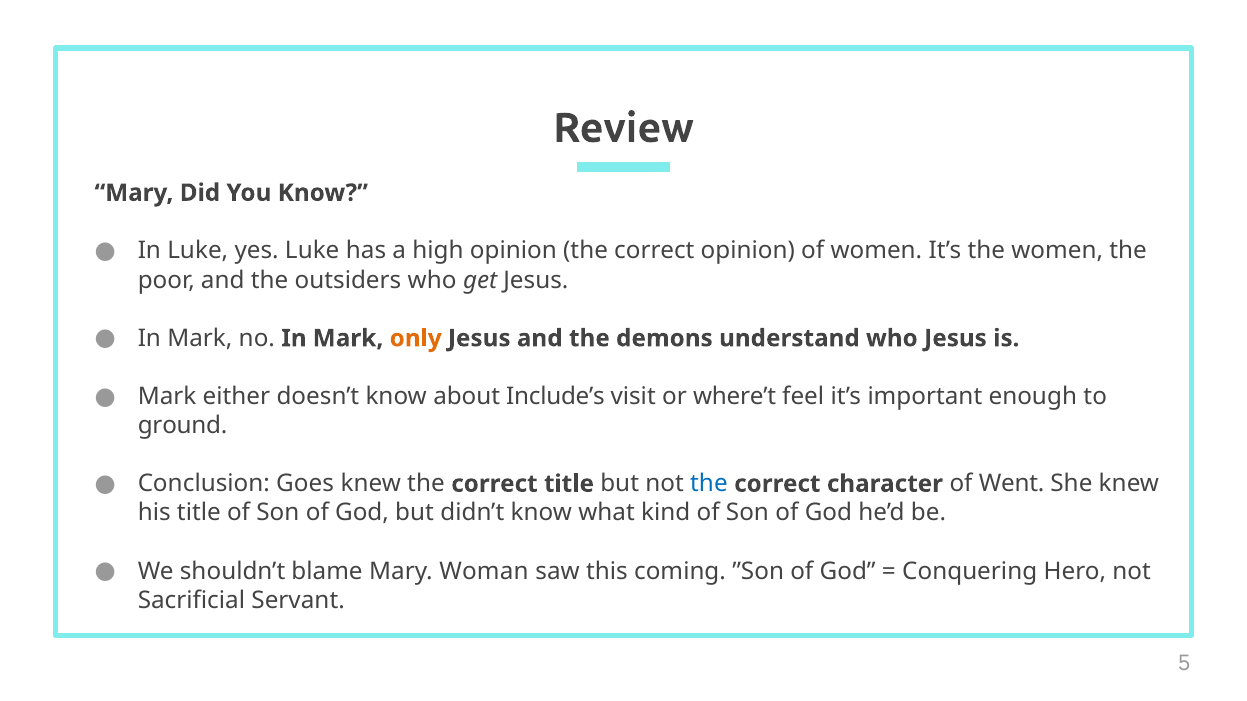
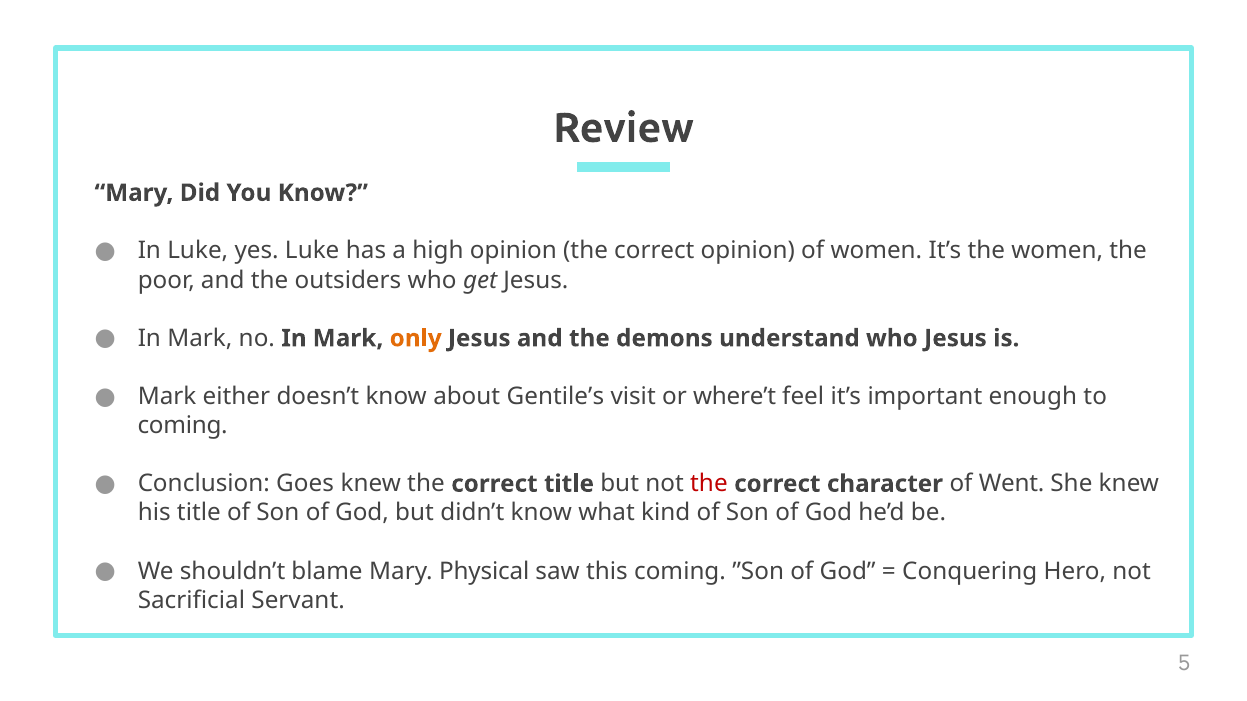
Include’s: Include’s -> Gentile’s (555, 397)
ground: ground -> coming (183, 426)
the colour: blue -> red (709, 484)
Woman: Woman -> Physical (484, 571)
